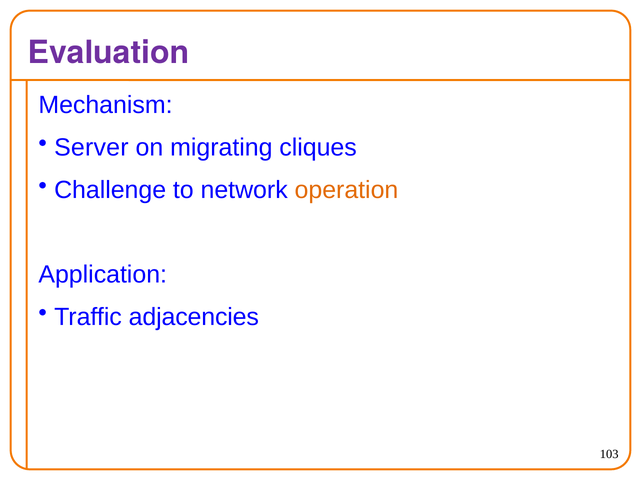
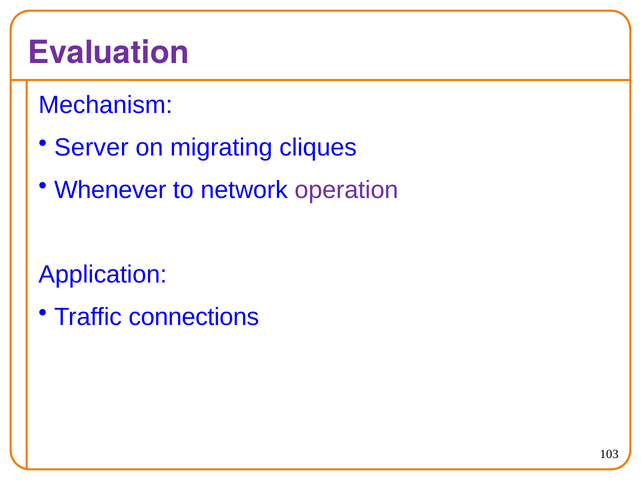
Challenge: Challenge -> Whenever (110, 190)
operation colour: orange -> purple (346, 190)
adjacencies: adjacencies -> connections (194, 317)
